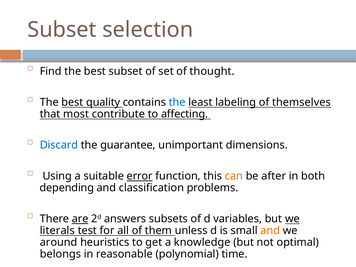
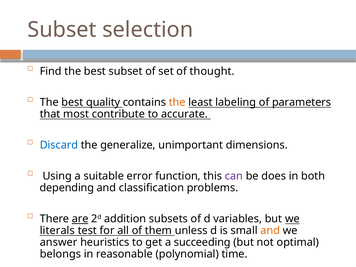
the colour: blue -> orange (177, 102)
themselves: themselves -> parameters (302, 102)
affecting: affecting -> accurate (184, 114)
guarantee: guarantee -> generalize (128, 145)
error underline: present -> none (140, 176)
can colour: orange -> purple (234, 176)
after: after -> does (274, 176)
answers: answers -> addition (125, 219)
around: around -> answer (59, 242)
knowledge: knowledge -> succeeding (202, 242)
